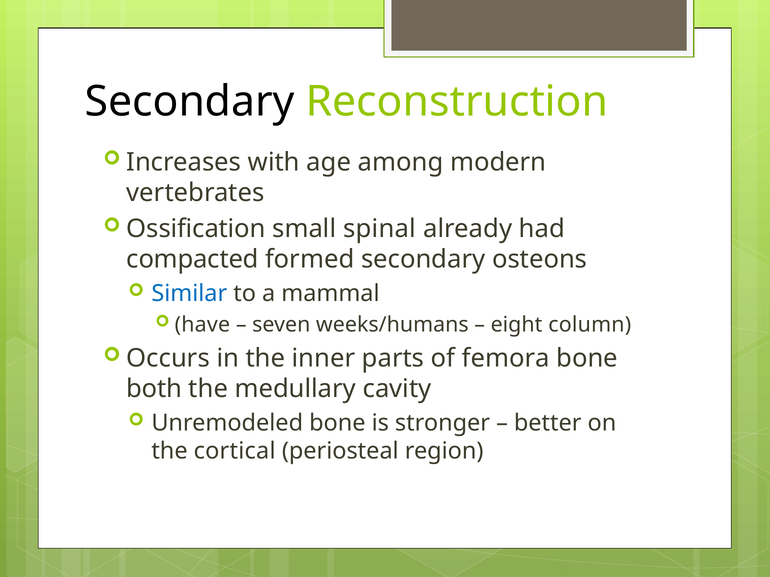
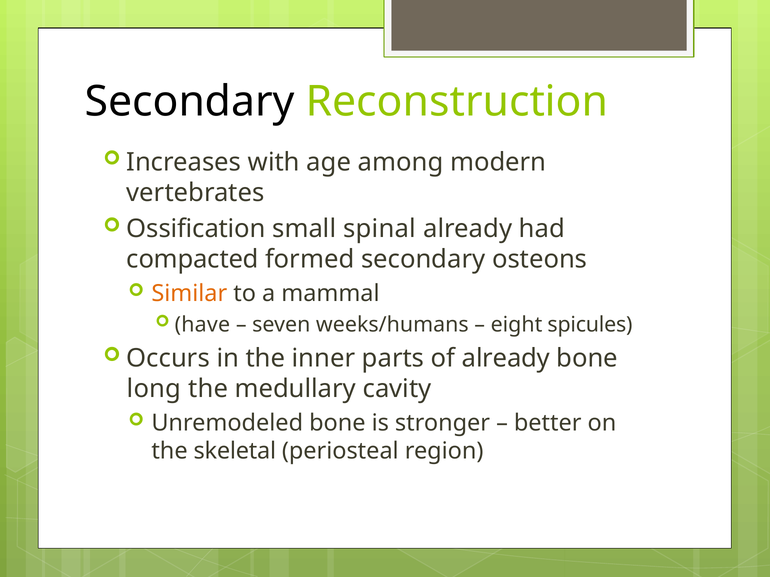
Similar colour: blue -> orange (189, 294)
column: column -> spicules (590, 325)
of femora: femora -> already (506, 359)
both: both -> long (154, 389)
cortical: cortical -> skeletal (235, 452)
